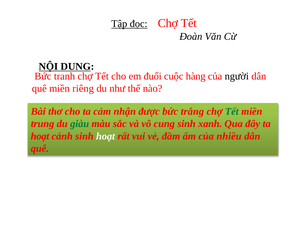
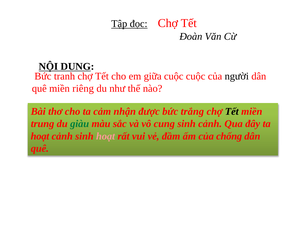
đuổi: đuổi -> giữa (153, 76)
cuộc hàng: hàng -> cuộc (196, 76)
Tết colour: green -> black (232, 112)
sinh xanh: xanh -> cảnh (210, 124)
hoạt colour: white -> pink (106, 136)
nhiều: nhiều -> chống (229, 136)
